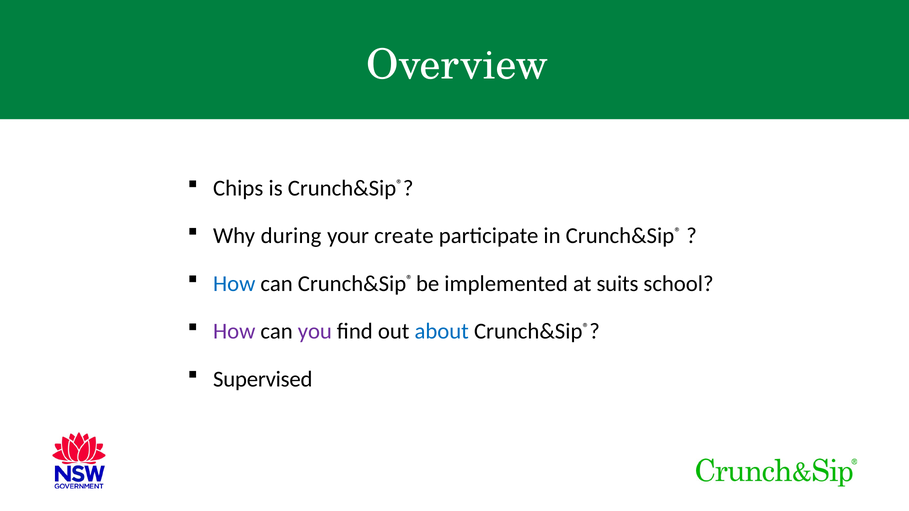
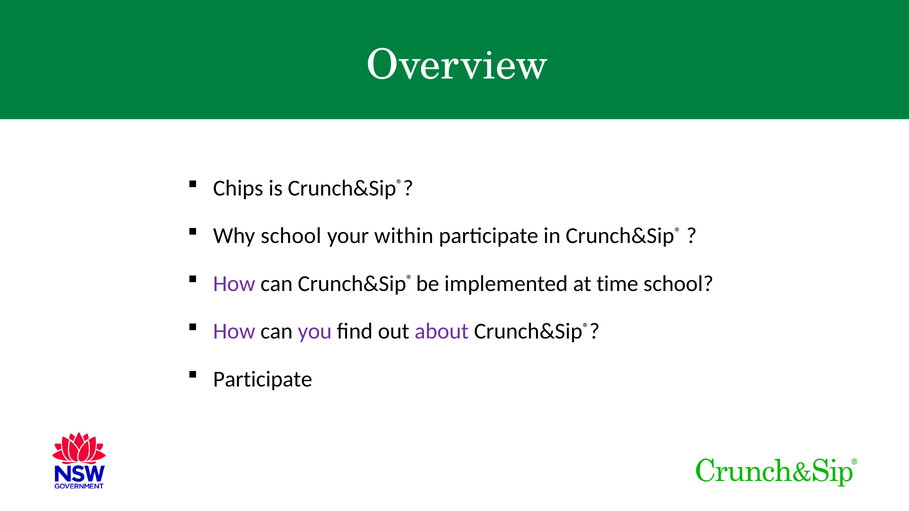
Why during: during -> school (291, 236)
create: create -> within (404, 236)
How colour: blue -> purple (234, 284)
suits: suits -> time (617, 284)
about colour: blue -> purple (442, 332)
Supervised: Supervised -> Participate (263, 379)
